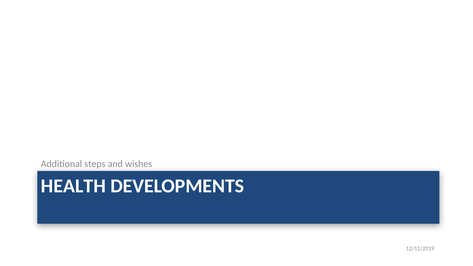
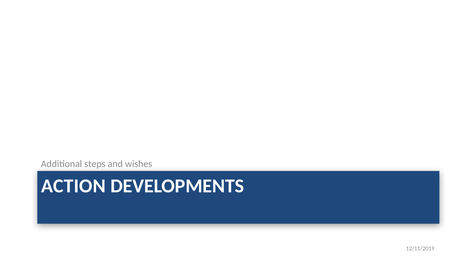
HEALTH: HEALTH -> ACTION (73, 186)
